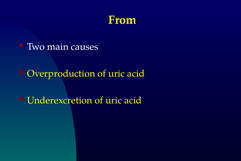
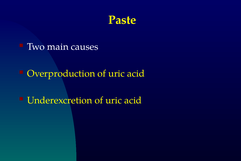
From: From -> Paste (122, 20)
